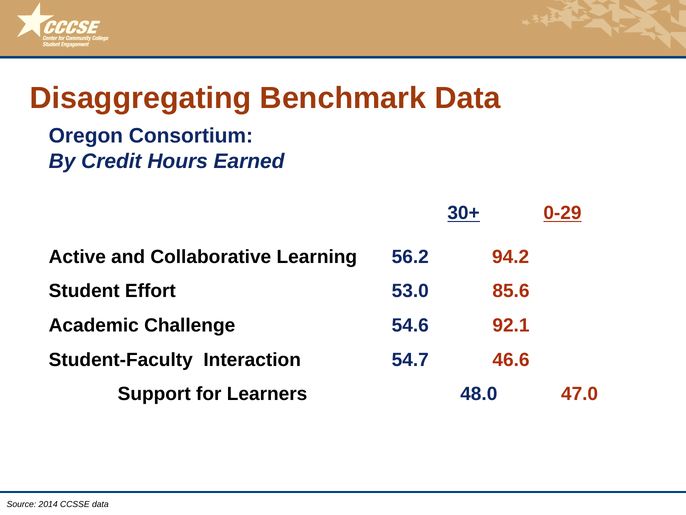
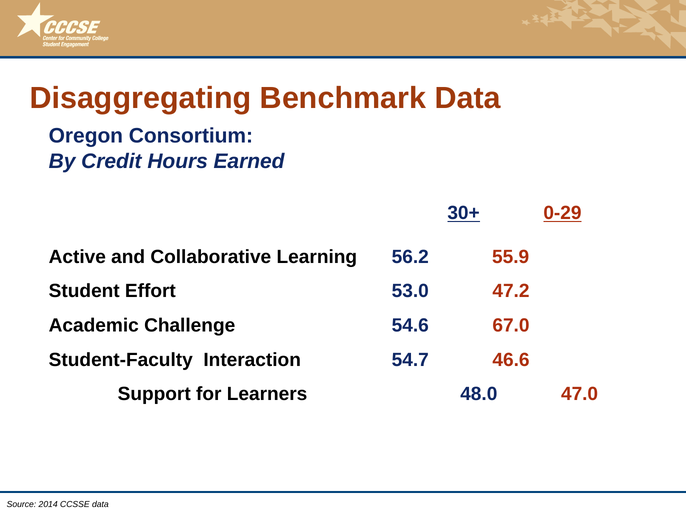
94.2: 94.2 -> 55.9 (511, 257)
85.6: 85.6 -> 47.2 (511, 291)
92.1: 92.1 -> 67.0 (511, 325)
